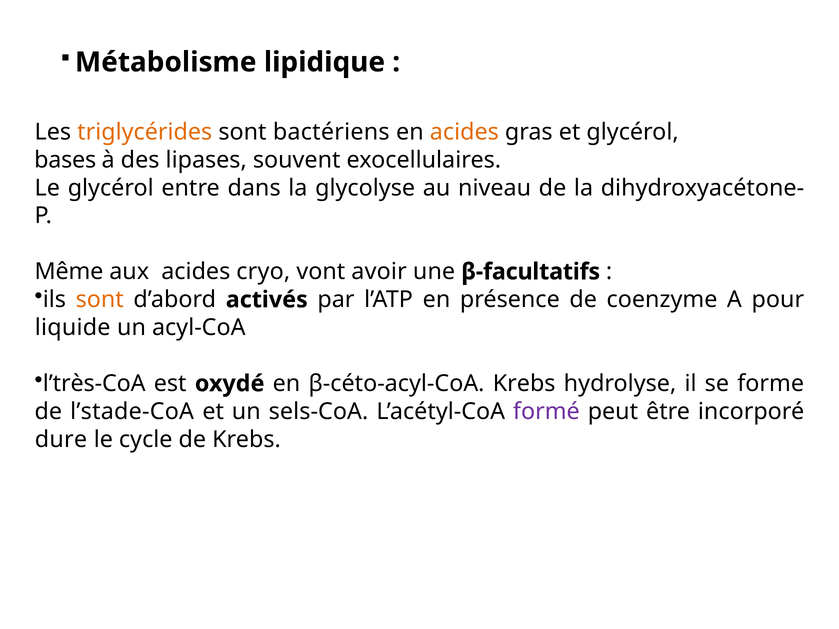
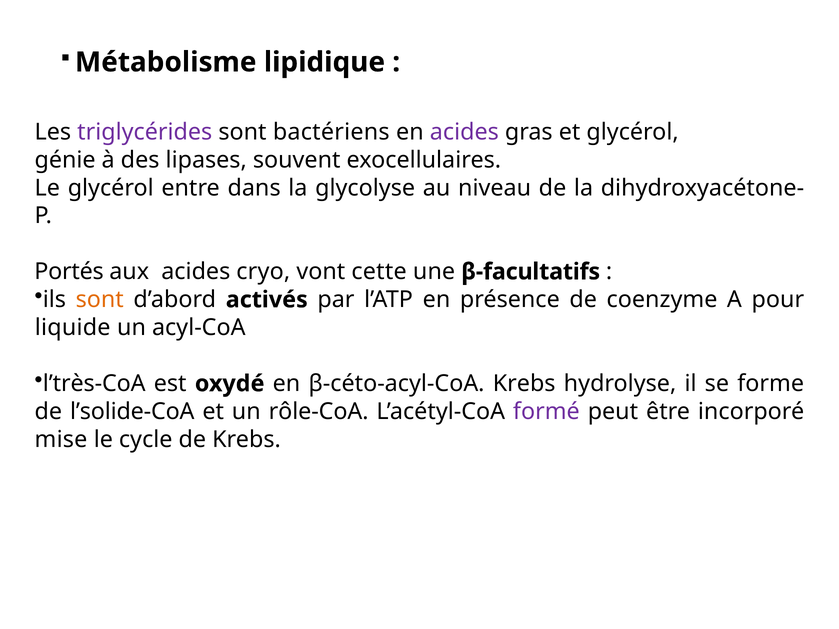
triglycérides colour: orange -> purple (145, 132)
acides colour: orange -> purple (464, 132)
bases: bases -> génie (65, 160)
Même: Même -> Portés (69, 272)
avoir: avoir -> cette (379, 272)
l’stade-CoA: l’stade-CoA -> l’solide-CoA (132, 412)
sels-CoA: sels-CoA -> rôle-CoA (319, 412)
dure: dure -> mise (61, 440)
